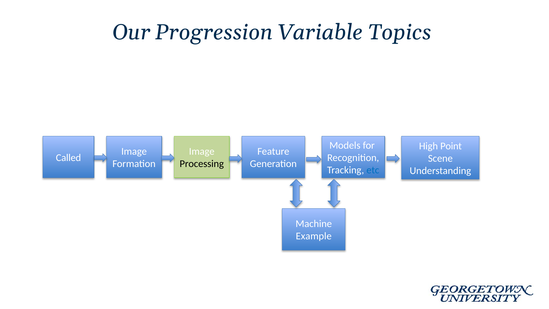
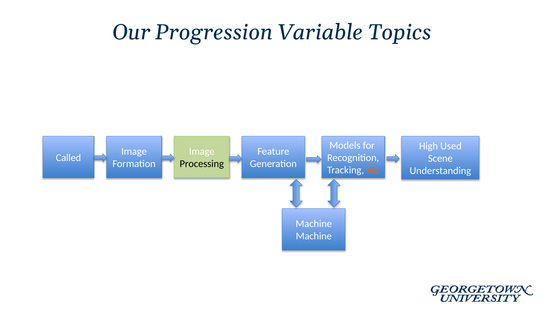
Point: Point -> Used (451, 146)
etc colour: blue -> orange (373, 170)
Example: Example -> Machine (314, 236)
